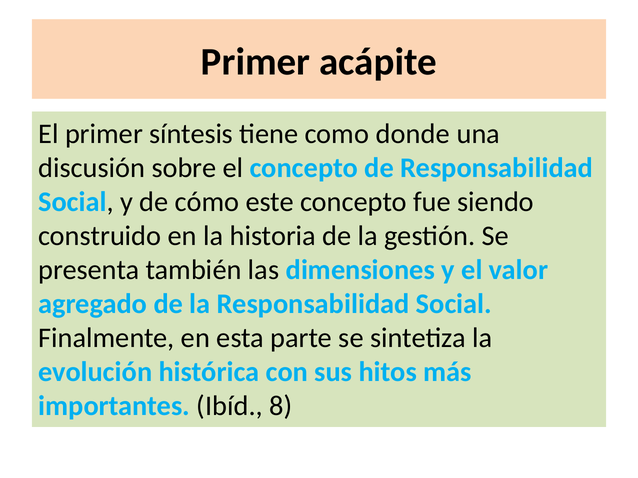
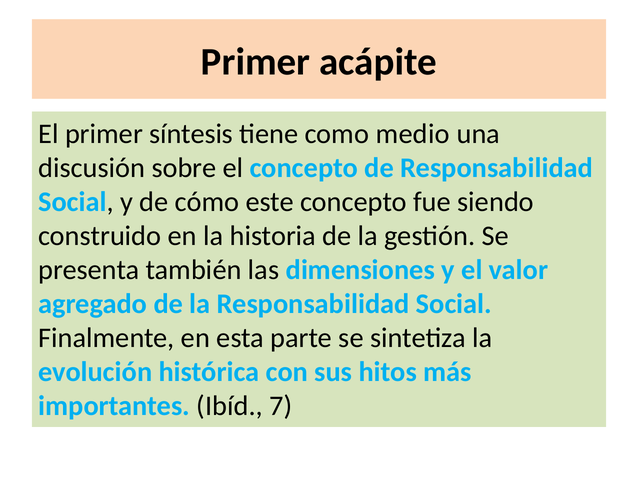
donde: donde -> medio (413, 134)
8: 8 -> 7 (281, 406)
